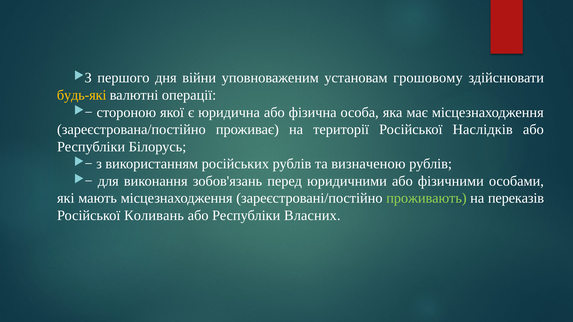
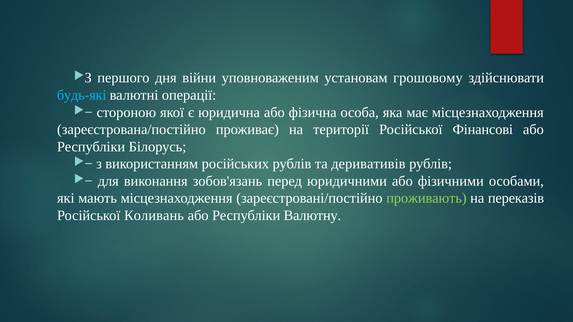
будь-які colour: yellow -> light blue (82, 95)
Наслідків: Наслідків -> Фінансові (483, 130)
визначеною: визначеною -> деривативів (368, 164)
Власних: Власних -> Валютну (312, 216)
